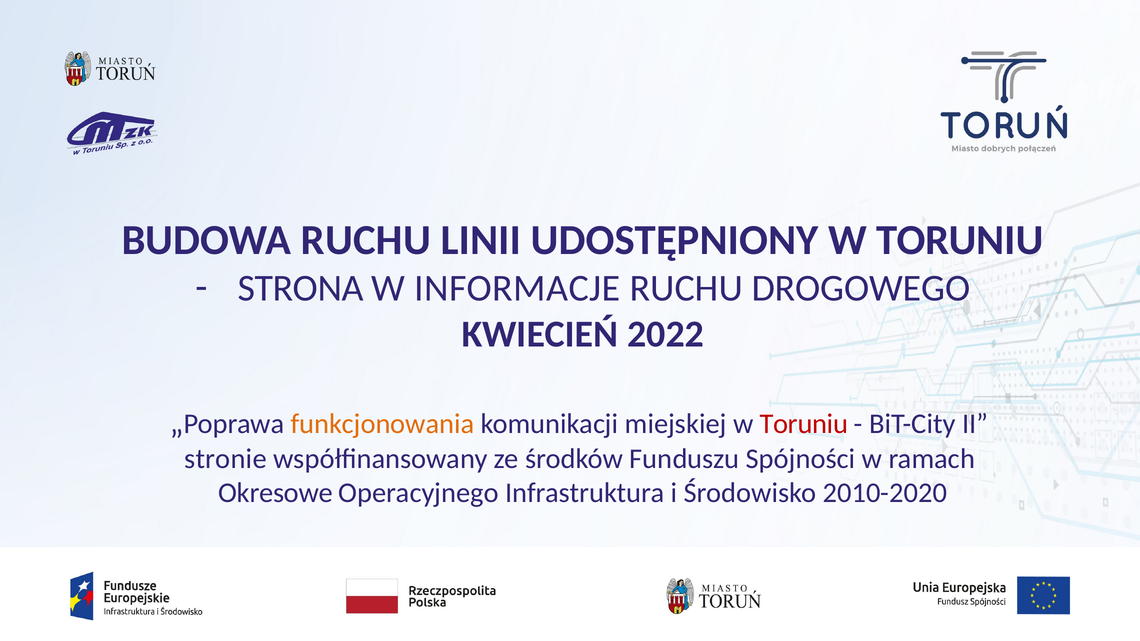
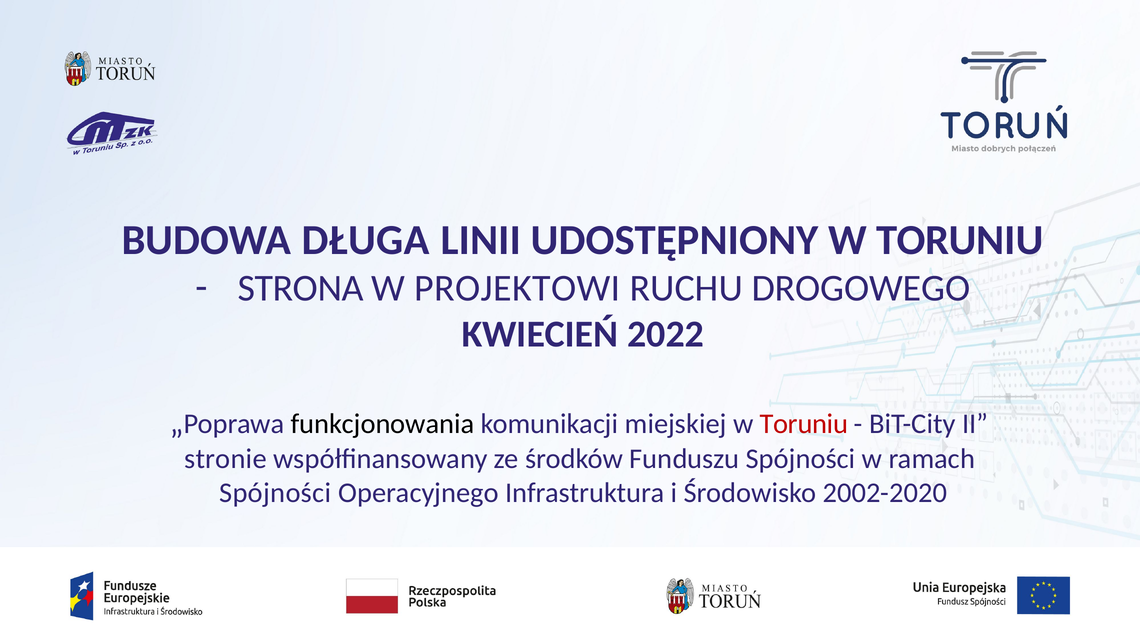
BUDOWA RUCHU: RUCHU -> DŁUGA (366, 240)
INFORMACJE: INFORMACJE -> PROJEKTOWI (517, 289)
funkcjonowania colour: orange -> black (382, 424)
Okresowe: Okresowe -> Spójności (275, 493)
2010-2020: 2010-2020 -> 2002-2020 (885, 493)
